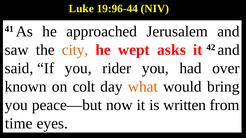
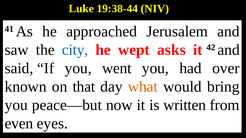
19:96-44: 19:96-44 -> 19:38-44 (117, 9)
city colour: orange -> blue (75, 50)
rider: rider -> went (117, 68)
colt: colt -> that (84, 87)
time: time -> even (19, 124)
